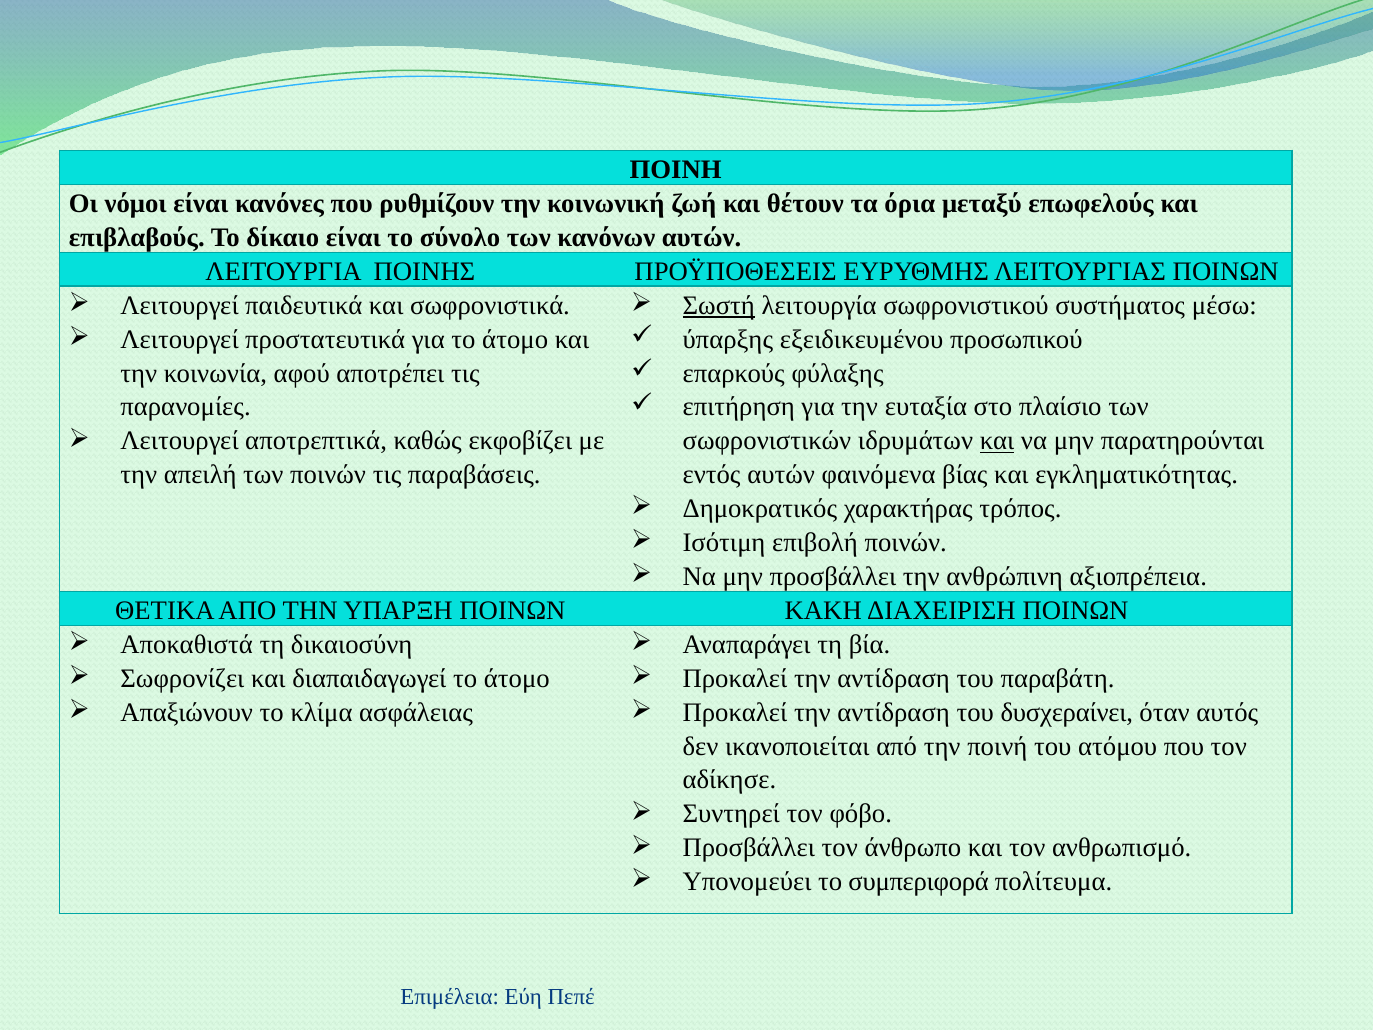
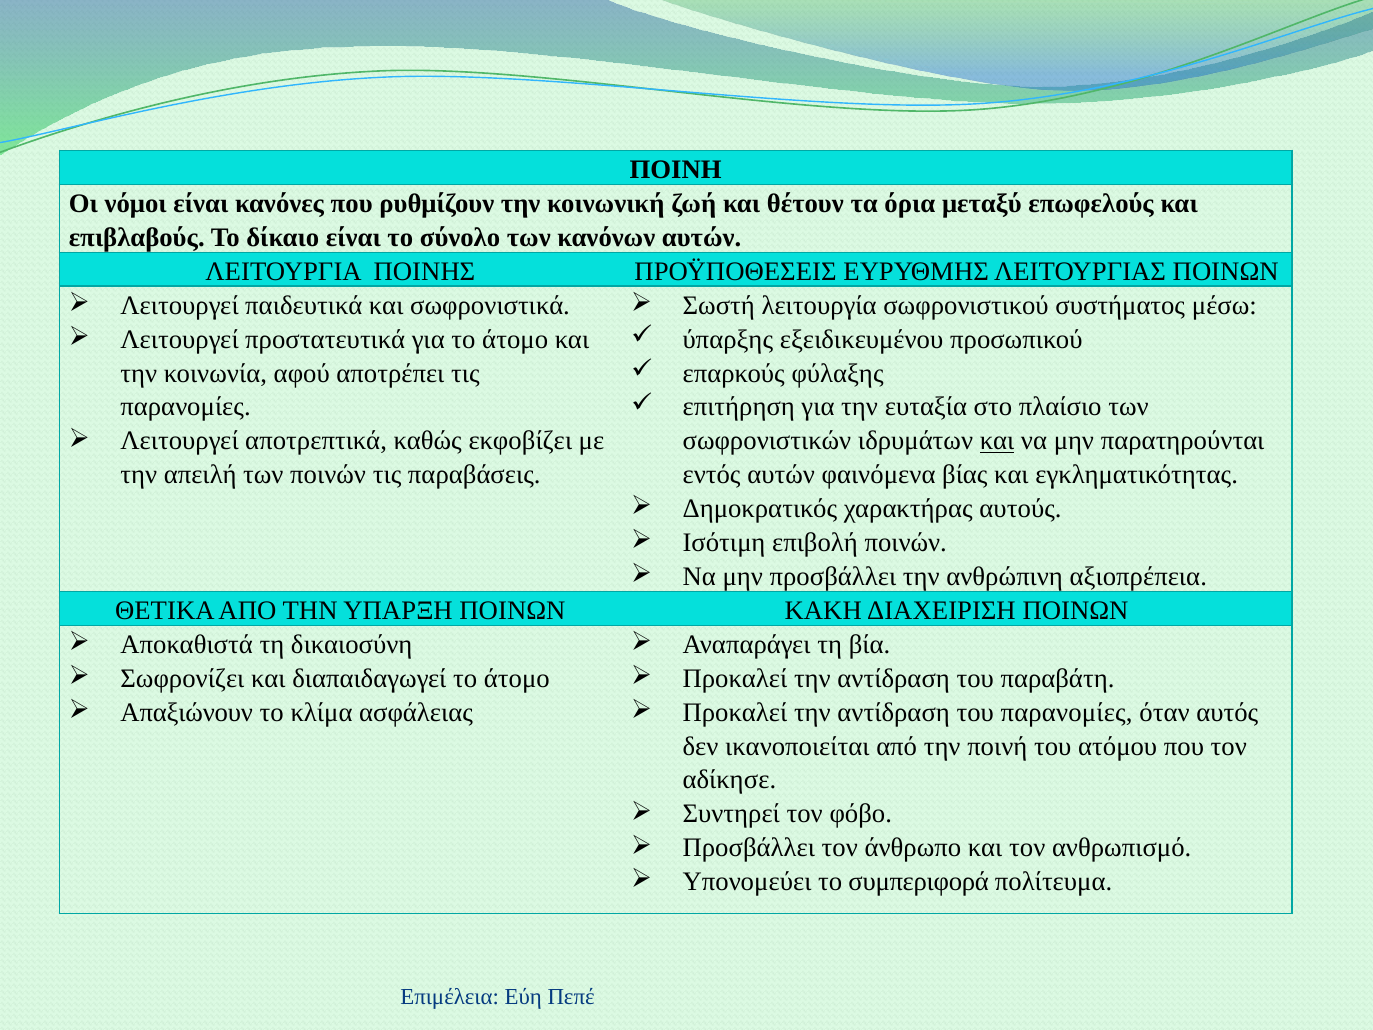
Σωστή underline: present -> none (719, 305)
τρόπος: τρόπος -> αυτούς (1021, 509)
του δυσχεραίνει: δυσχεραίνει -> παρανομίες (1067, 712)
